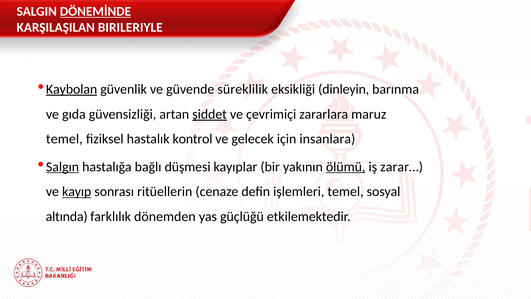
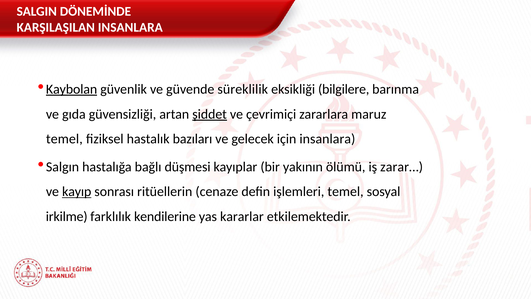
DÖNEMİNDE underline: present -> none (95, 12)
KARŞILAŞILAN BIRILERIYLE: BIRILERIYLE -> INSANLARA (130, 27)
dinleyin: dinleyin -> bilgilere (344, 89)
kontrol: kontrol -> bazıları (192, 139)
Salgın underline: present -> none (63, 167)
ölümü underline: present -> none (346, 167)
altında: altında -> irkilme (67, 216)
dönemden: dönemden -> kendilerine (165, 216)
güçlüğü: güçlüğü -> kararlar (242, 216)
